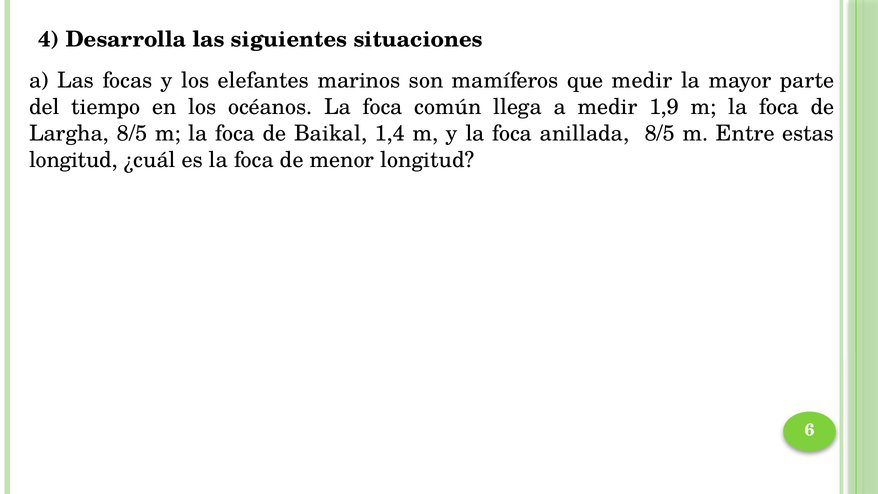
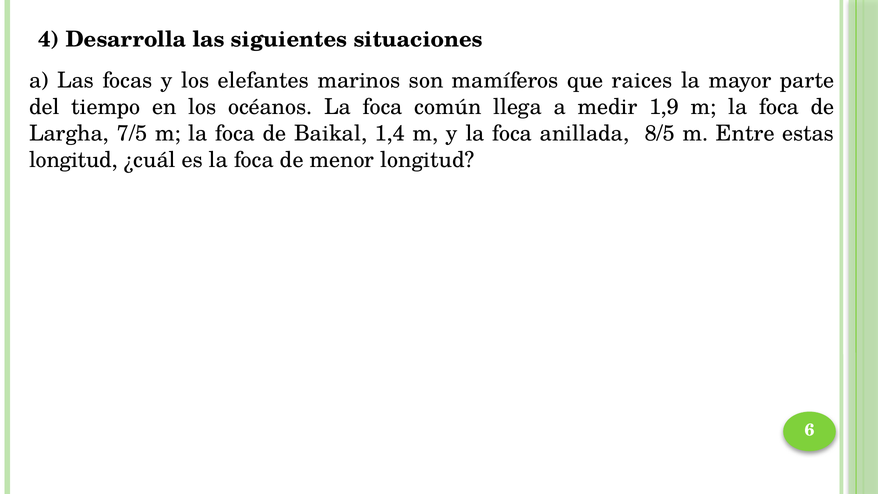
que medir: medir -> raices (642, 81)
Largha 8/5: 8/5 -> 7/5 (132, 133)
